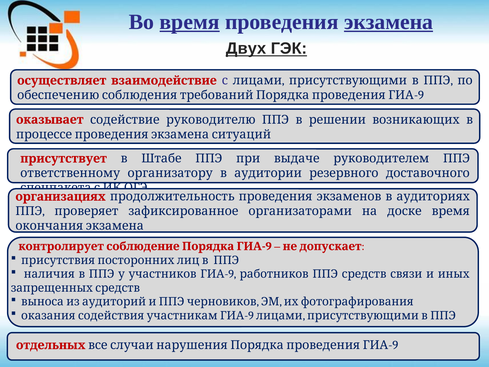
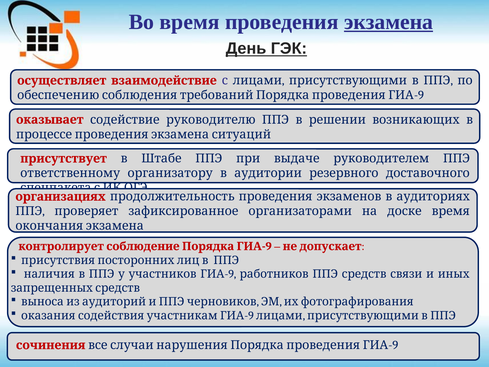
время underline: present -> none (190, 22)
Двух: Двух -> День (246, 49)
отдельных: отдельных -> сочинения (51, 345)
